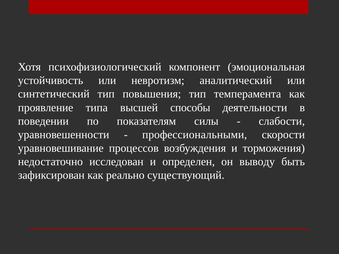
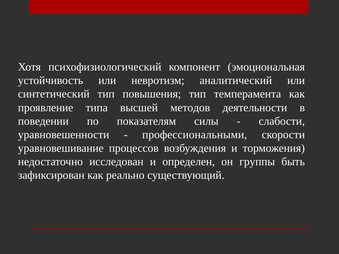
способы: способы -> методов (190, 108)
выводу: выводу -> группы (257, 162)
